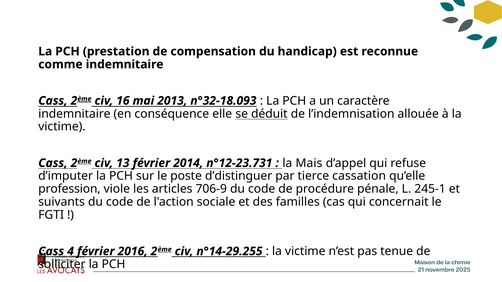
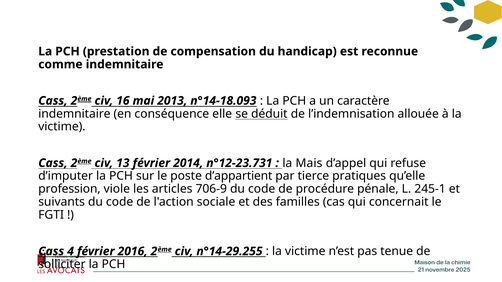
n°32-18.093: n°32-18.093 -> n°14-18.093 (223, 101)
d’distinguer: d’distinguer -> d’appartient (239, 176)
cassation: cassation -> pratiques (359, 176)
